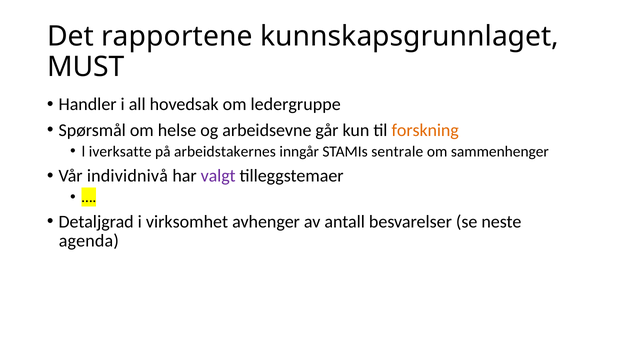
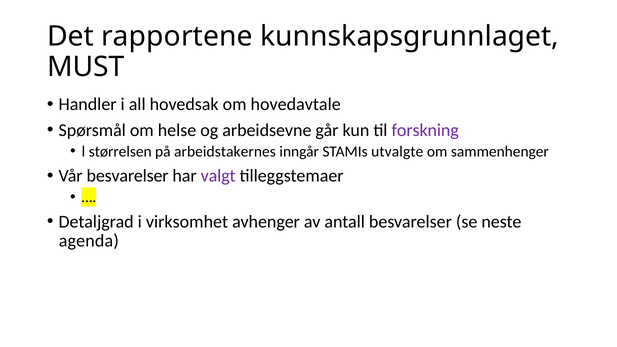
ledergruppe: ledergruppe -> hovedavtale (296, 104)
forskning colour: orange -> purple (425, 130)
iverksatte: iverksatte -> størrelsen (120, 151)
sentrale: sentrale -> utvalgte (397, 151)
Vår individnivå: individnivå -> besvarelser (128, 176)
